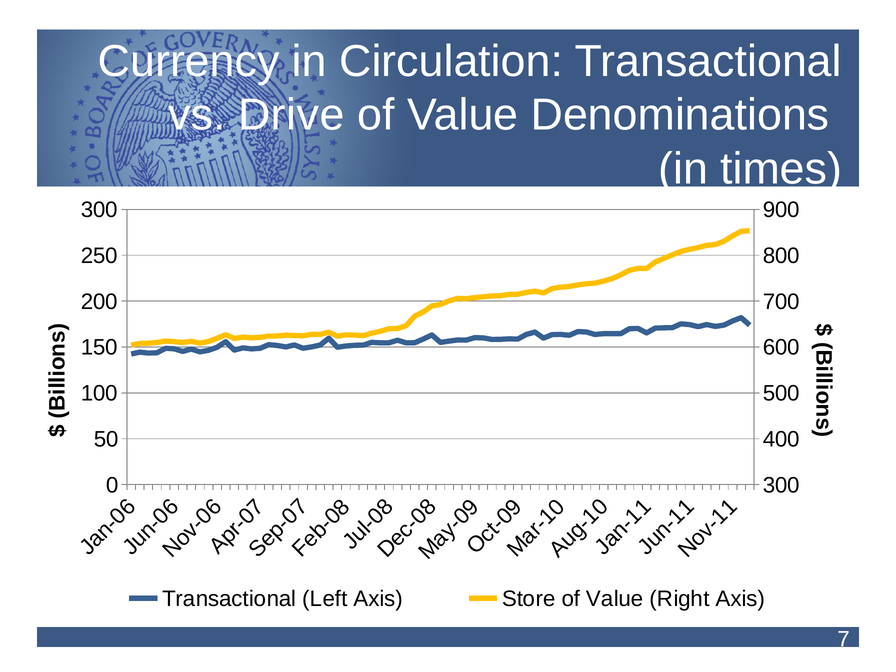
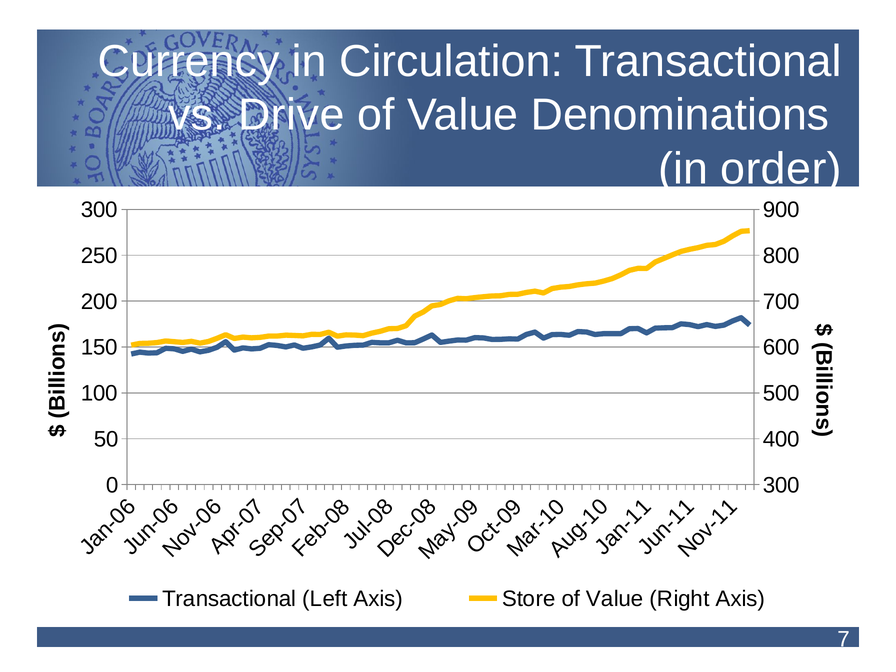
times: times -> order (781, 169)
